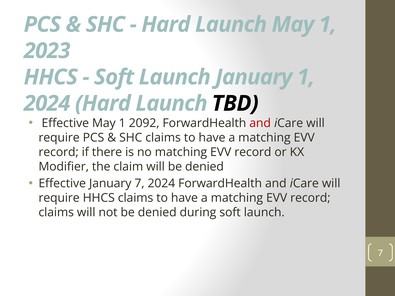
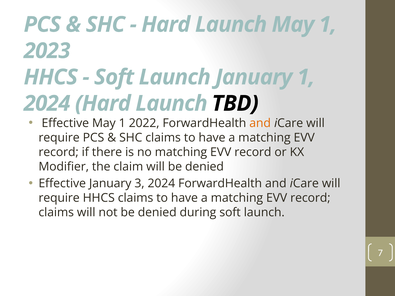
2092: 2092 -> 2022 (144, 123)
and colour: red -> orange (260, 123)
January 7: 7 -> 3 (139, 184)
